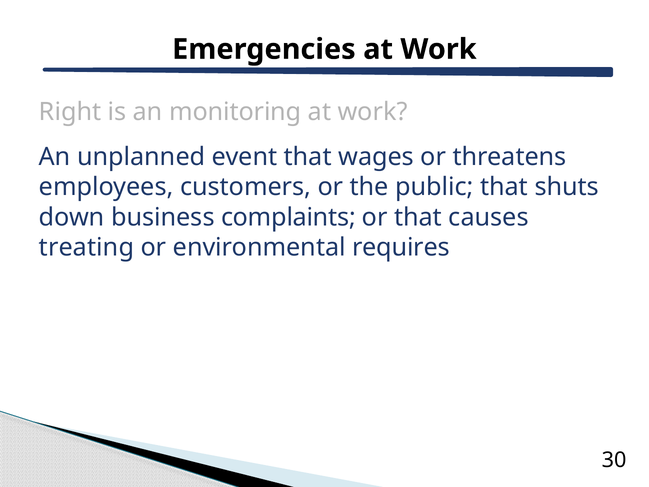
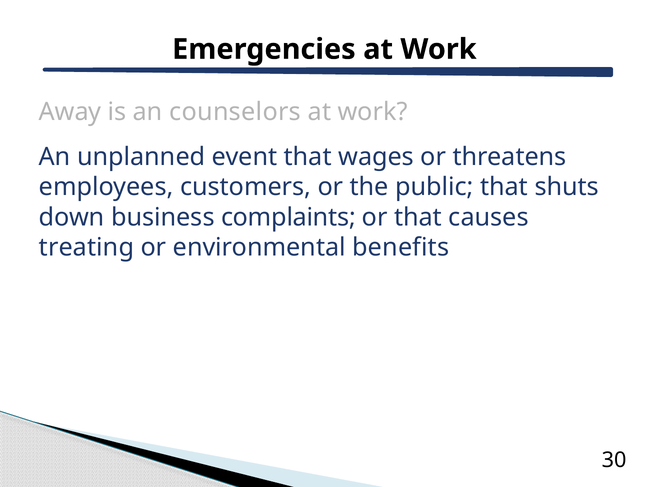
Right: Right -> Away (70, 112)
monitoring: monitoring -> counselors (235, 112)
requires: requires -> benefits (401, 247)
